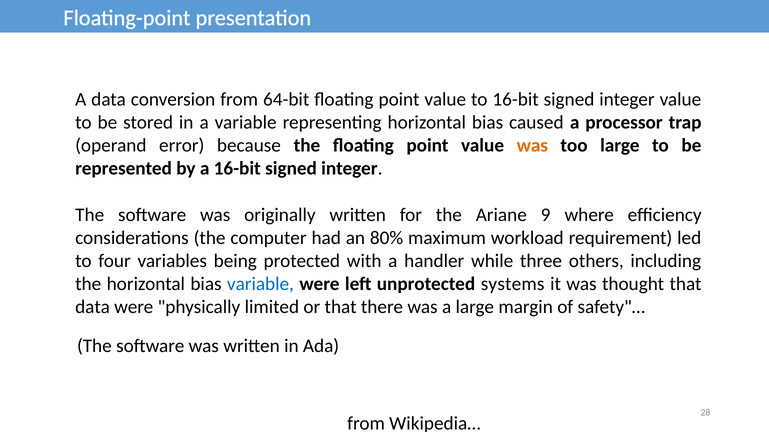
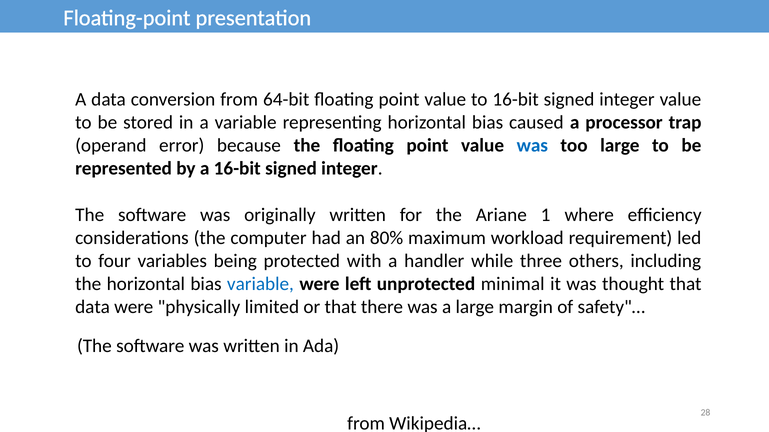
was colour: orange -> blue (532, 146)
9: 9 -> 1 (546, 215)
systems: systems -> minimal (513, 284)
